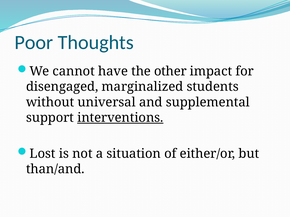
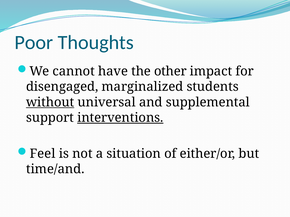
without underline: none -> present (50, 102)
Lost: Lost -> Feel (43, 154)
than/and: than/and -> time/and (55, 170)
